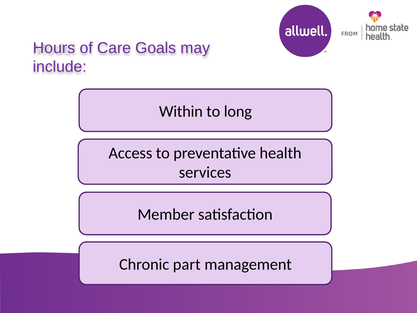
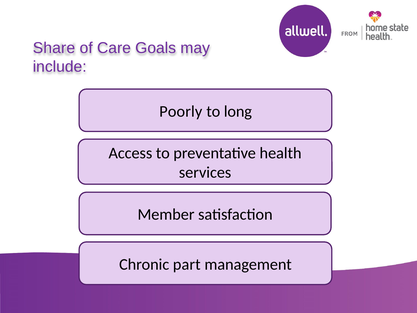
Hours: Hours -> Share (54, 48)
Within: Within -> Poorly (181, 111)
